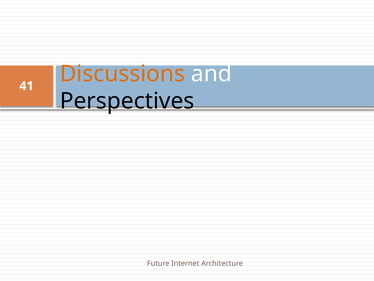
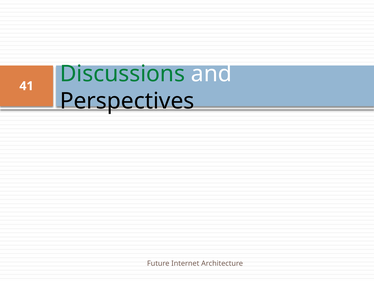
Discussions colour: orange -> green (122, 74)
